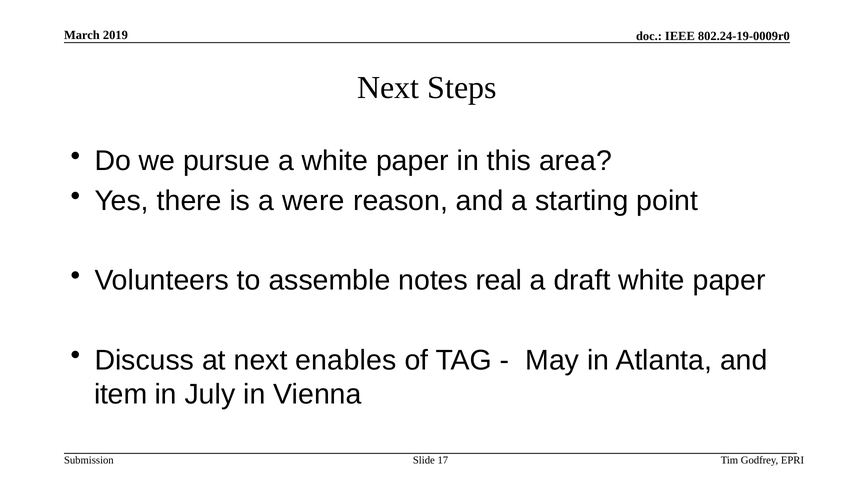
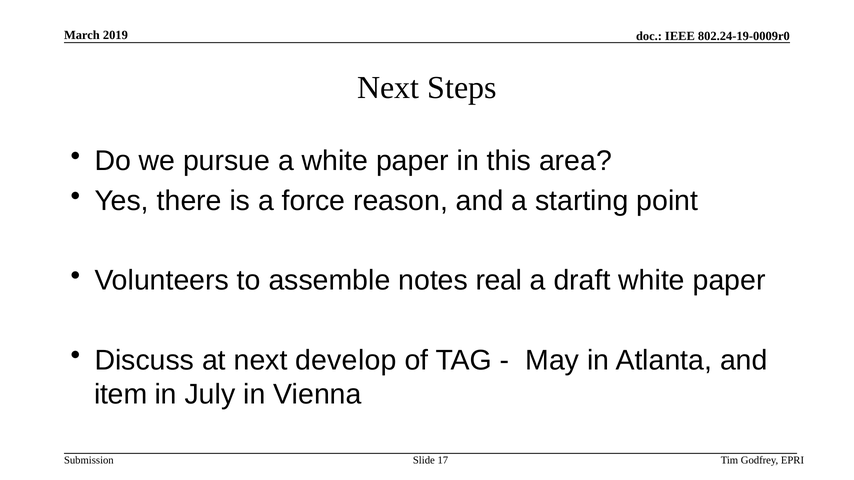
were: were -> force (313, 201)
enables: enables -> develop (346, 360)
